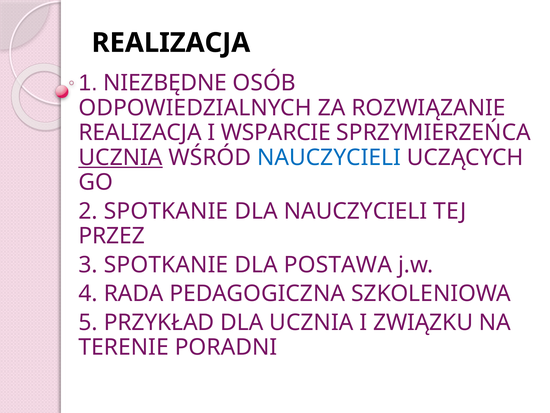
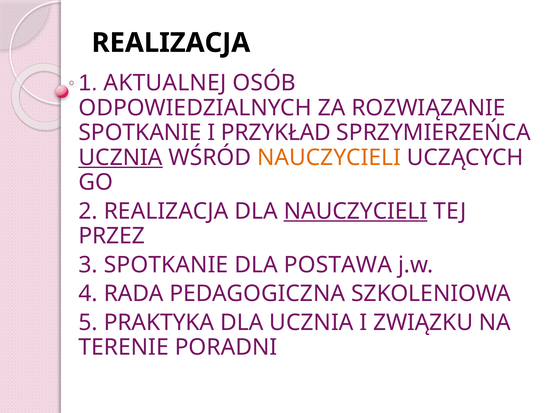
NIEZBĘDNE: NIEZBĘDNE -> AKTUALNEJ (165, 83)
REALIZACJA: REALIZACJA -> SPOTKANIE (140, 132)
WSPARCIE: WSPARCIE -> PRZYKŁAD (276, 132)
NAUCZYCIELI colour: blue -> orange (329, 157)
2 SPOTKANIE: SPOTKANIE -> REALIZACJA (166, 211)
NAUCZYCIELI underline: none -> present (356, 211)
PRZYKŁAD: PRZYKŁAD -> PRAKTYKA (159, 322)
